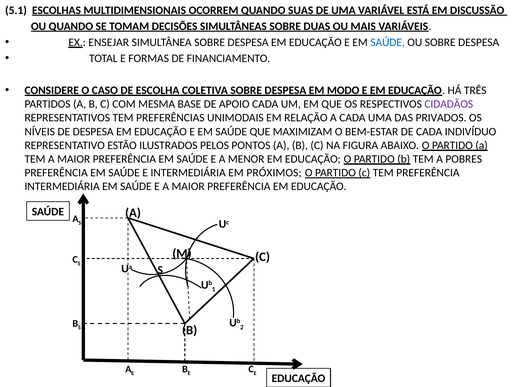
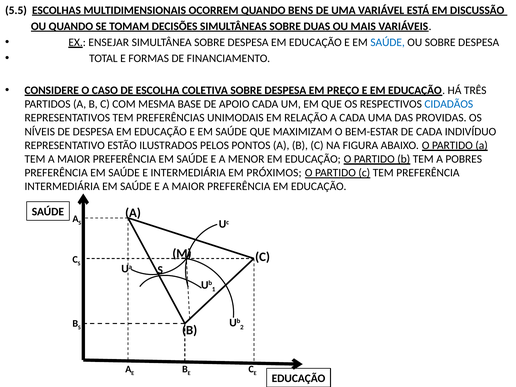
5.1: 5.1 -> 5.5 (16, 10)
SUAS: SUAS -> BENS (301, 10)
MODO: MODO -> PREÇO (343, 90)
CIDADÃOS colour: purple -> blue (449, 104)
PRIVADOS: PRIVADOS -> PROVIDAS (441, 118)
